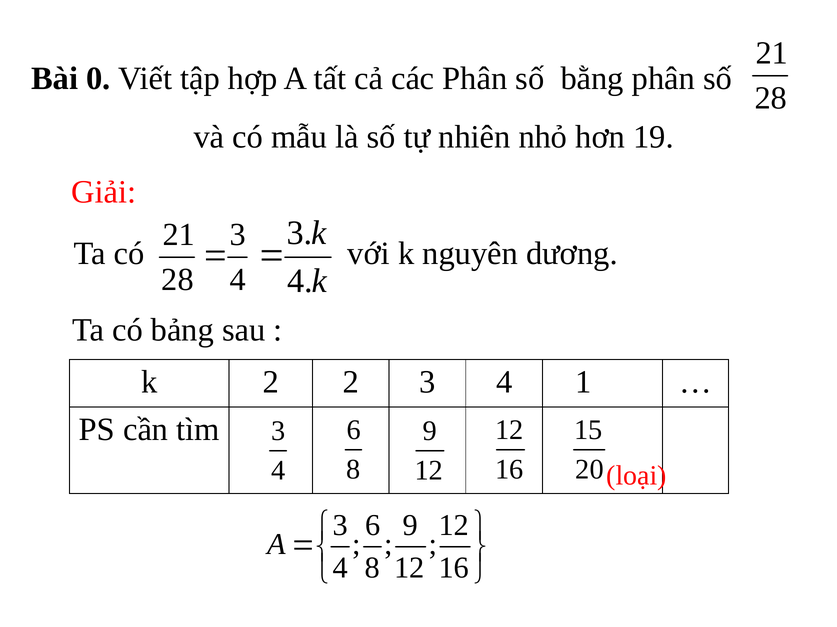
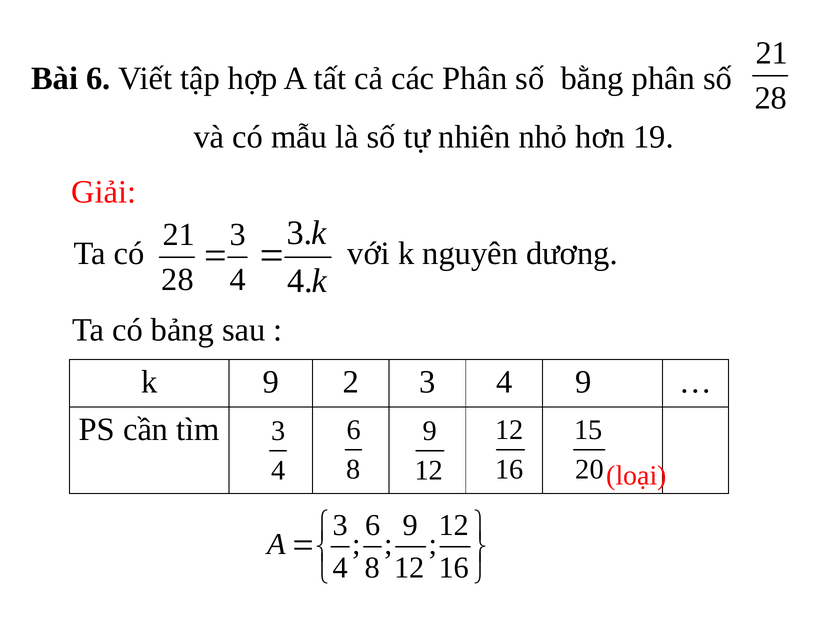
Bài 0: 0 -> 6 (98, 79)
k 2: 2 -> 9 (271, 382)
4 1: 1 -> 9 (583, 382)
